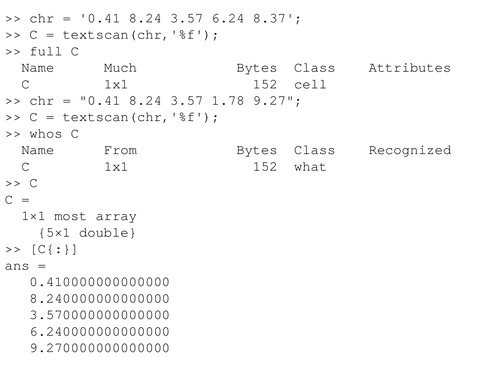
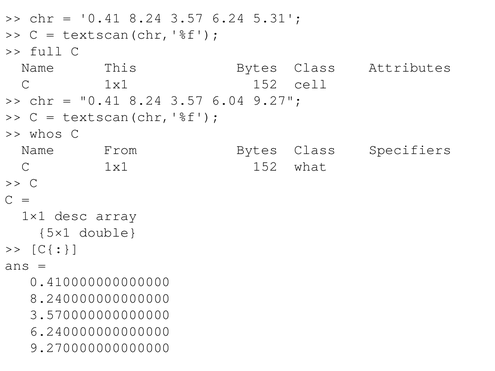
8.37: 8.37 -> 5.31 (278, 18)
Much: Much -> This (121, 67)
1.78: 1.78 -> 6.04 (228, 100)
Recognized: Recognized -> Specifiers (410, 150)
most: most -> desc (71, 216)
